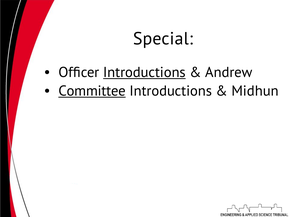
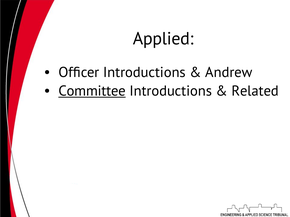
Special: Special -> Applied (163, 39)
Introductions underline: present -> none (144, 73)
Midhun: Midhun -> Related (255, 91)
